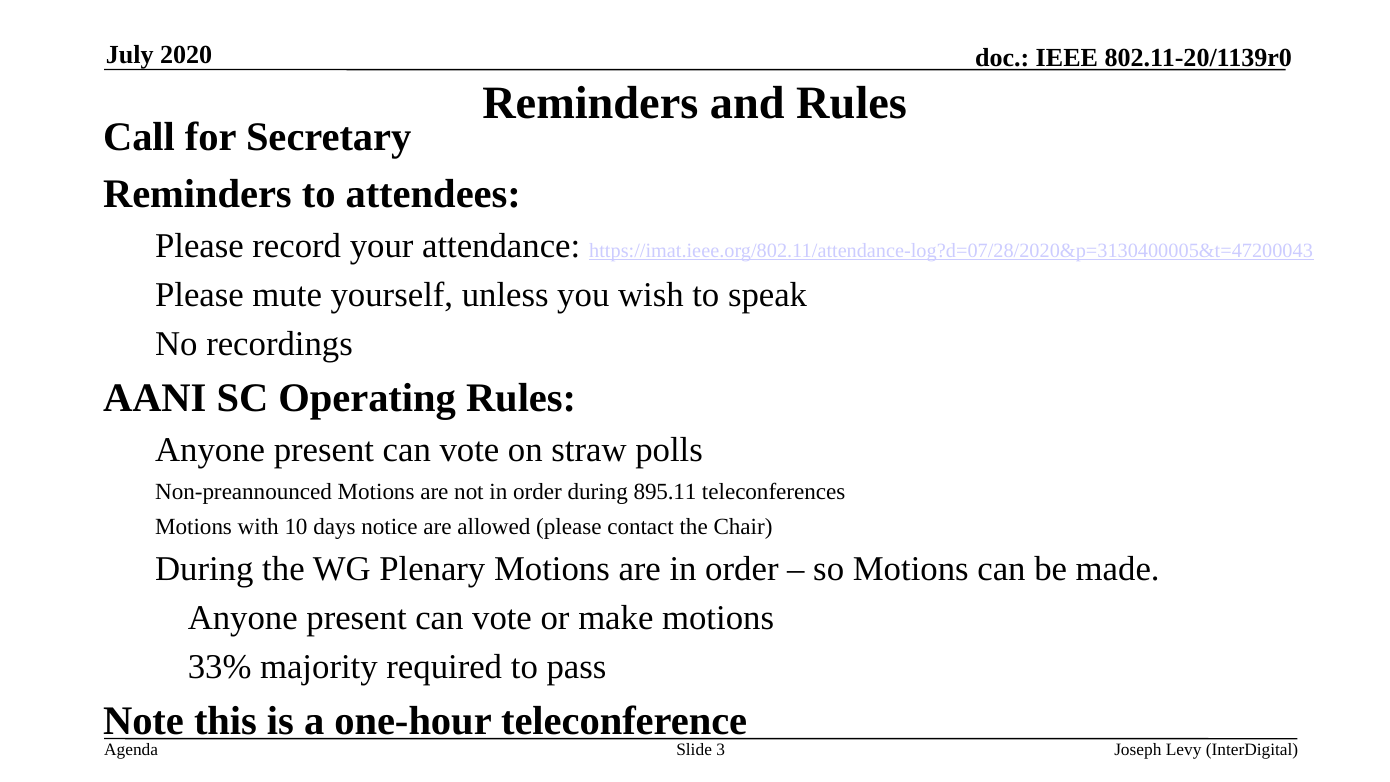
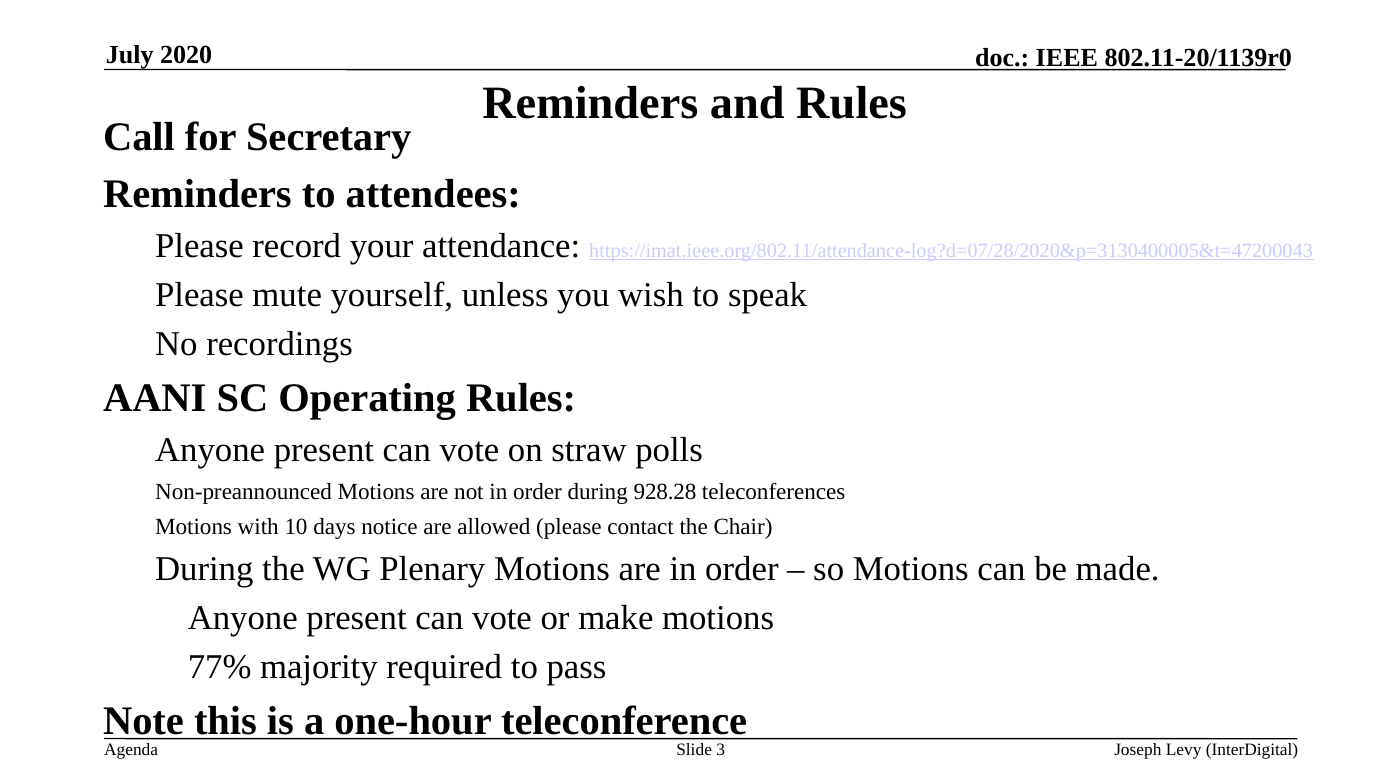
895.11: 895.11 -> 928.28 (665, 491)
33%: 33% -> 77% (220, 667)
